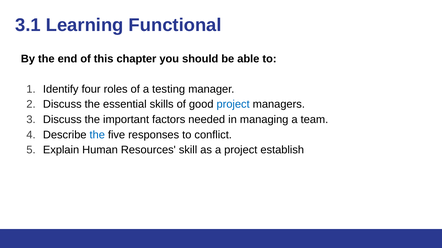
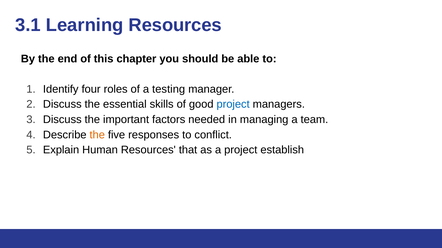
Learning Functional: Functional -> Resources (175, 25)
the colour: blue -> orange (97, 135)
skill: skill -> that (188, 150)
